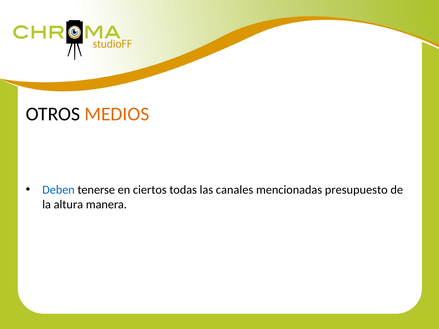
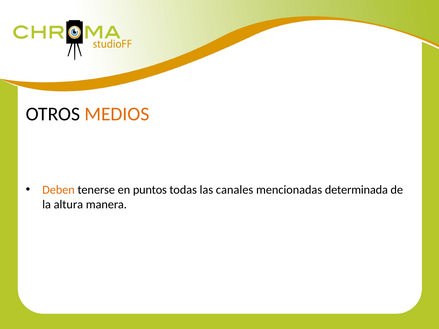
Deben colour: blue -> orange (59, 190)
ciertos: ciertos -> puntos (150, 190)
presupuesto: presupuesto -> determinada (356, 190)
